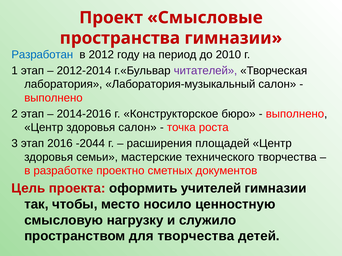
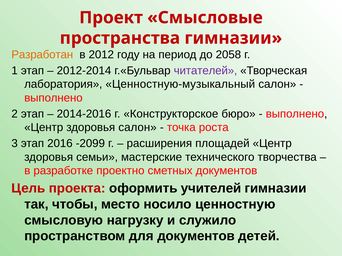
Разработан colour: blue -> orange (42, 55)
2010: 2010 -> 2058 (228, 55)
Лаборатория-музыкальный: Лаборатория-музыкальный -> Ценностную-музыкальный (180, 84)
-2044: -2044 -> -2099 (90, 144)
для творчества: творчества -> документов (196, 237)
